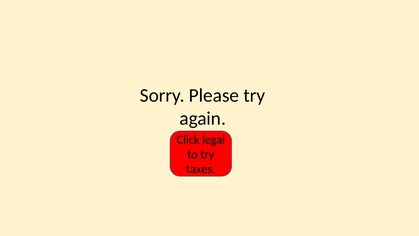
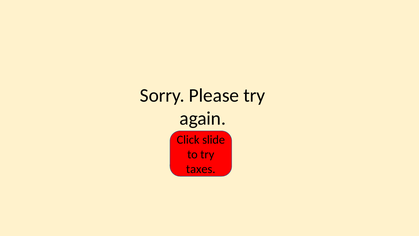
legal: legal -> slide (214, 140)
